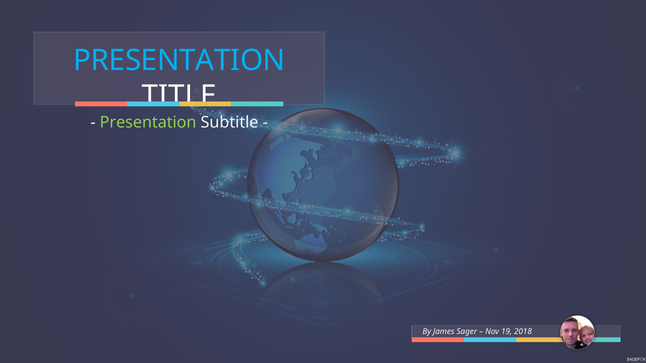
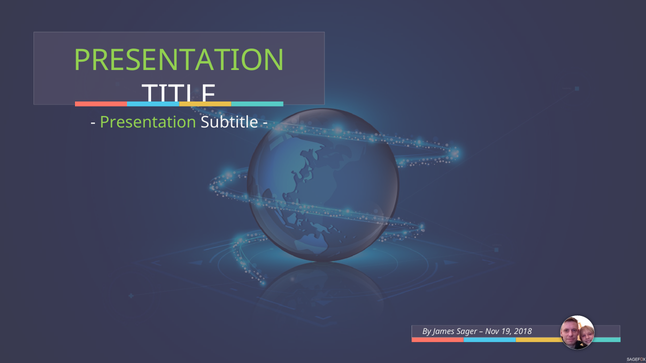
PRESENTATION colour: light blue -> light green (179, 61)
